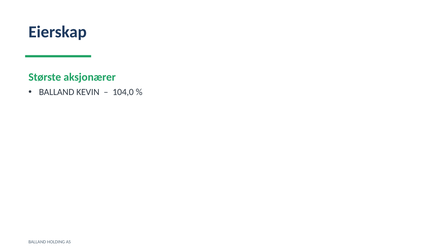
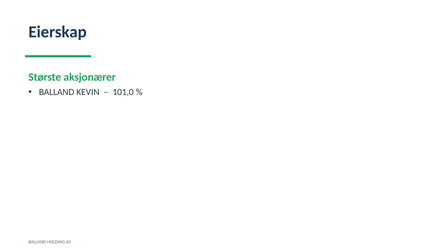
104,0: 104,0 -> 101,0 (123, 92)
